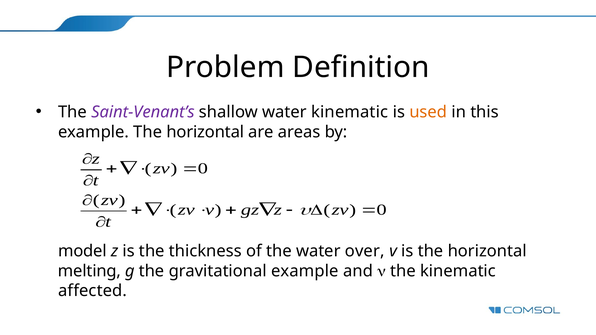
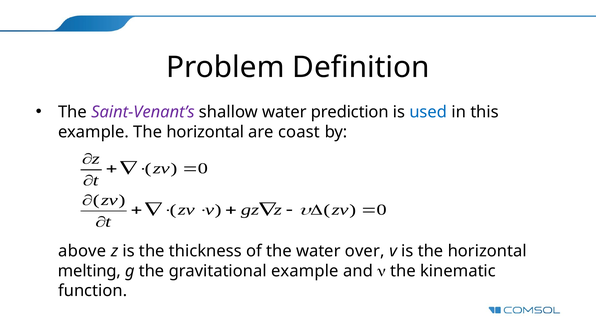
water kinematic: kinematic -> prediction (350, 112)
used colour: orange -> blue (428, 112)
areas: areas -> coast (299, 132)
model: model -> above (82, 251)
affected: affected -> function (93, 291)
